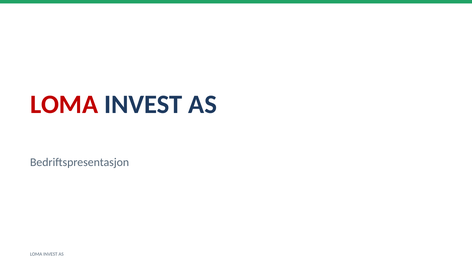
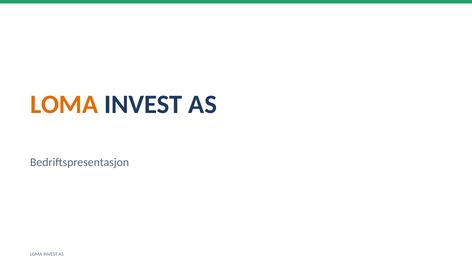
LOMA colour: red -> orange (64, 105)
